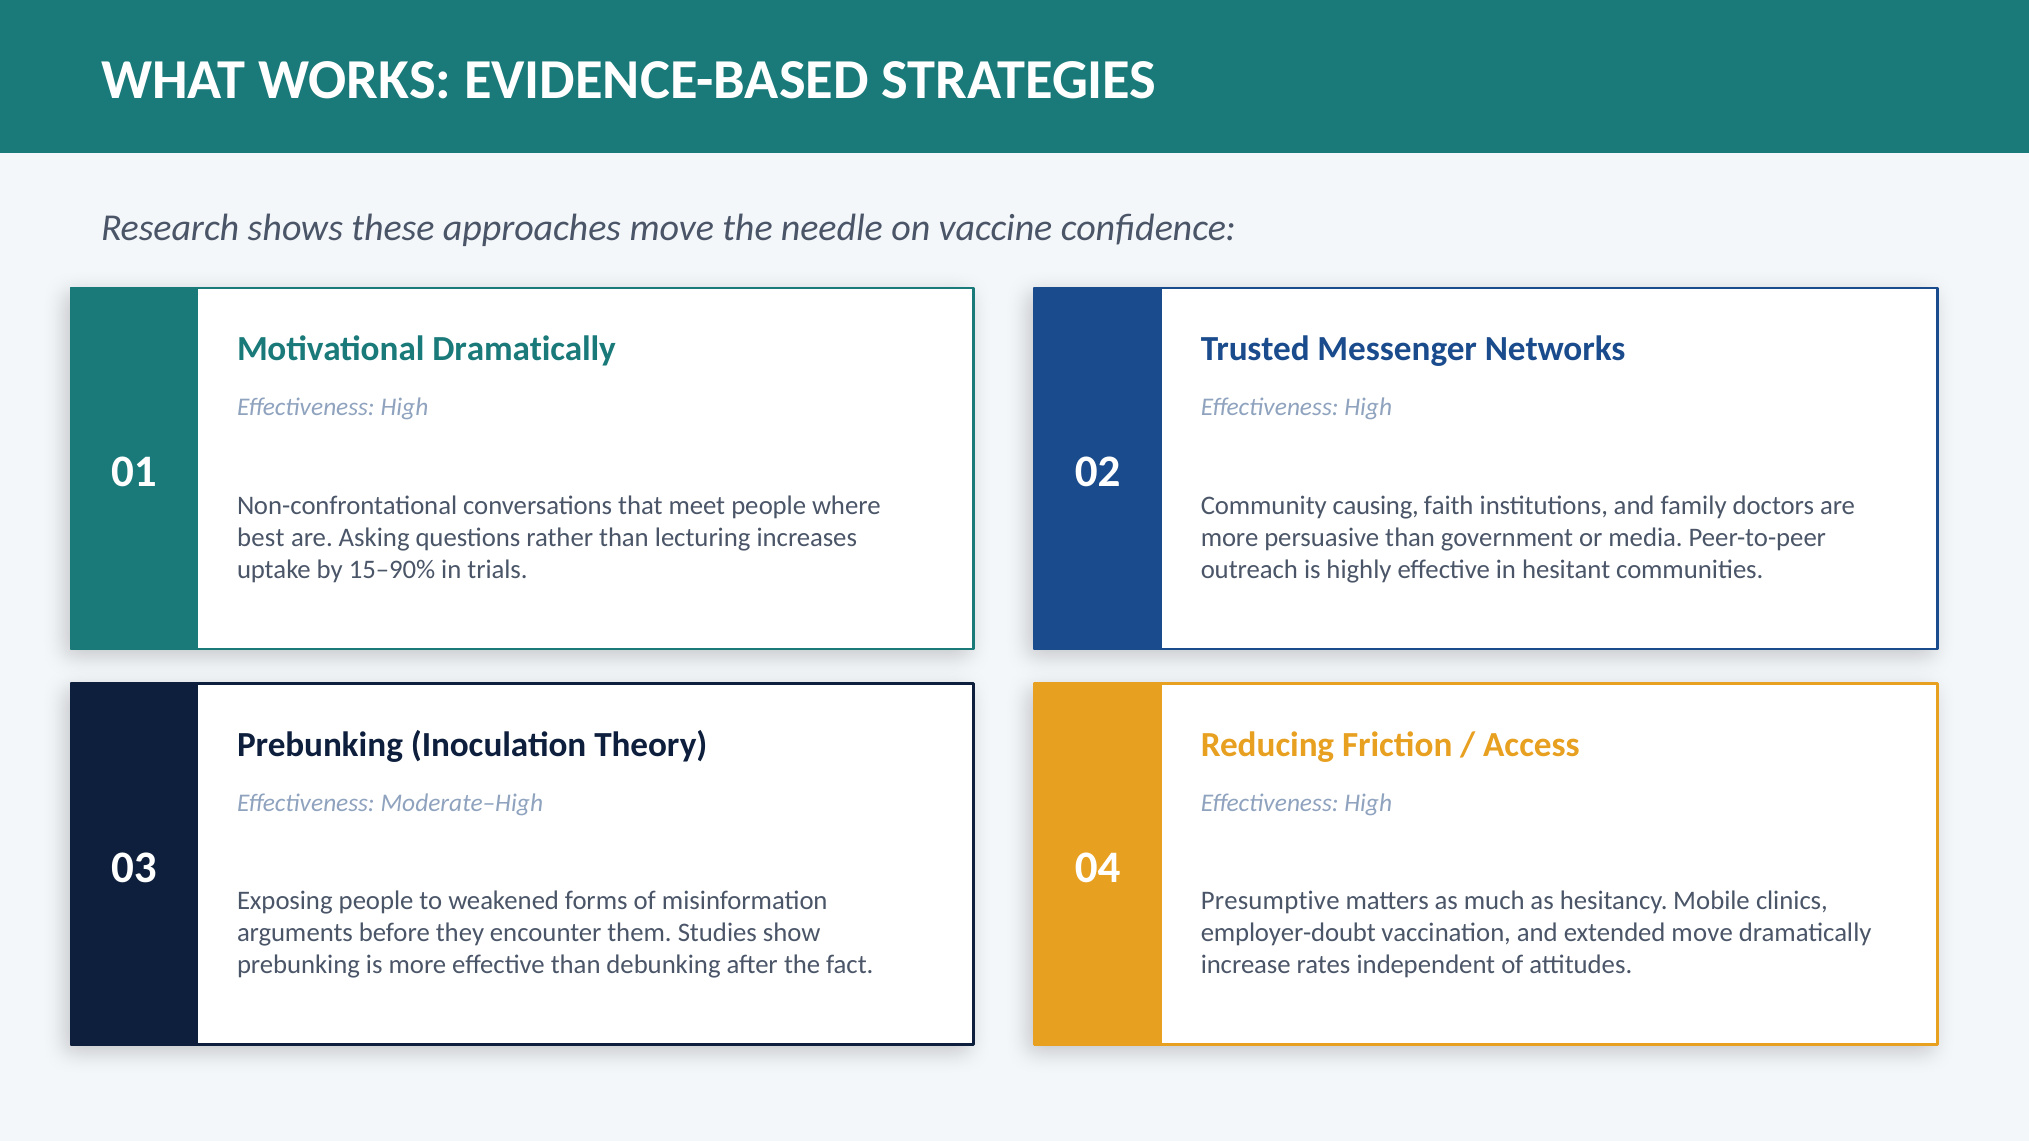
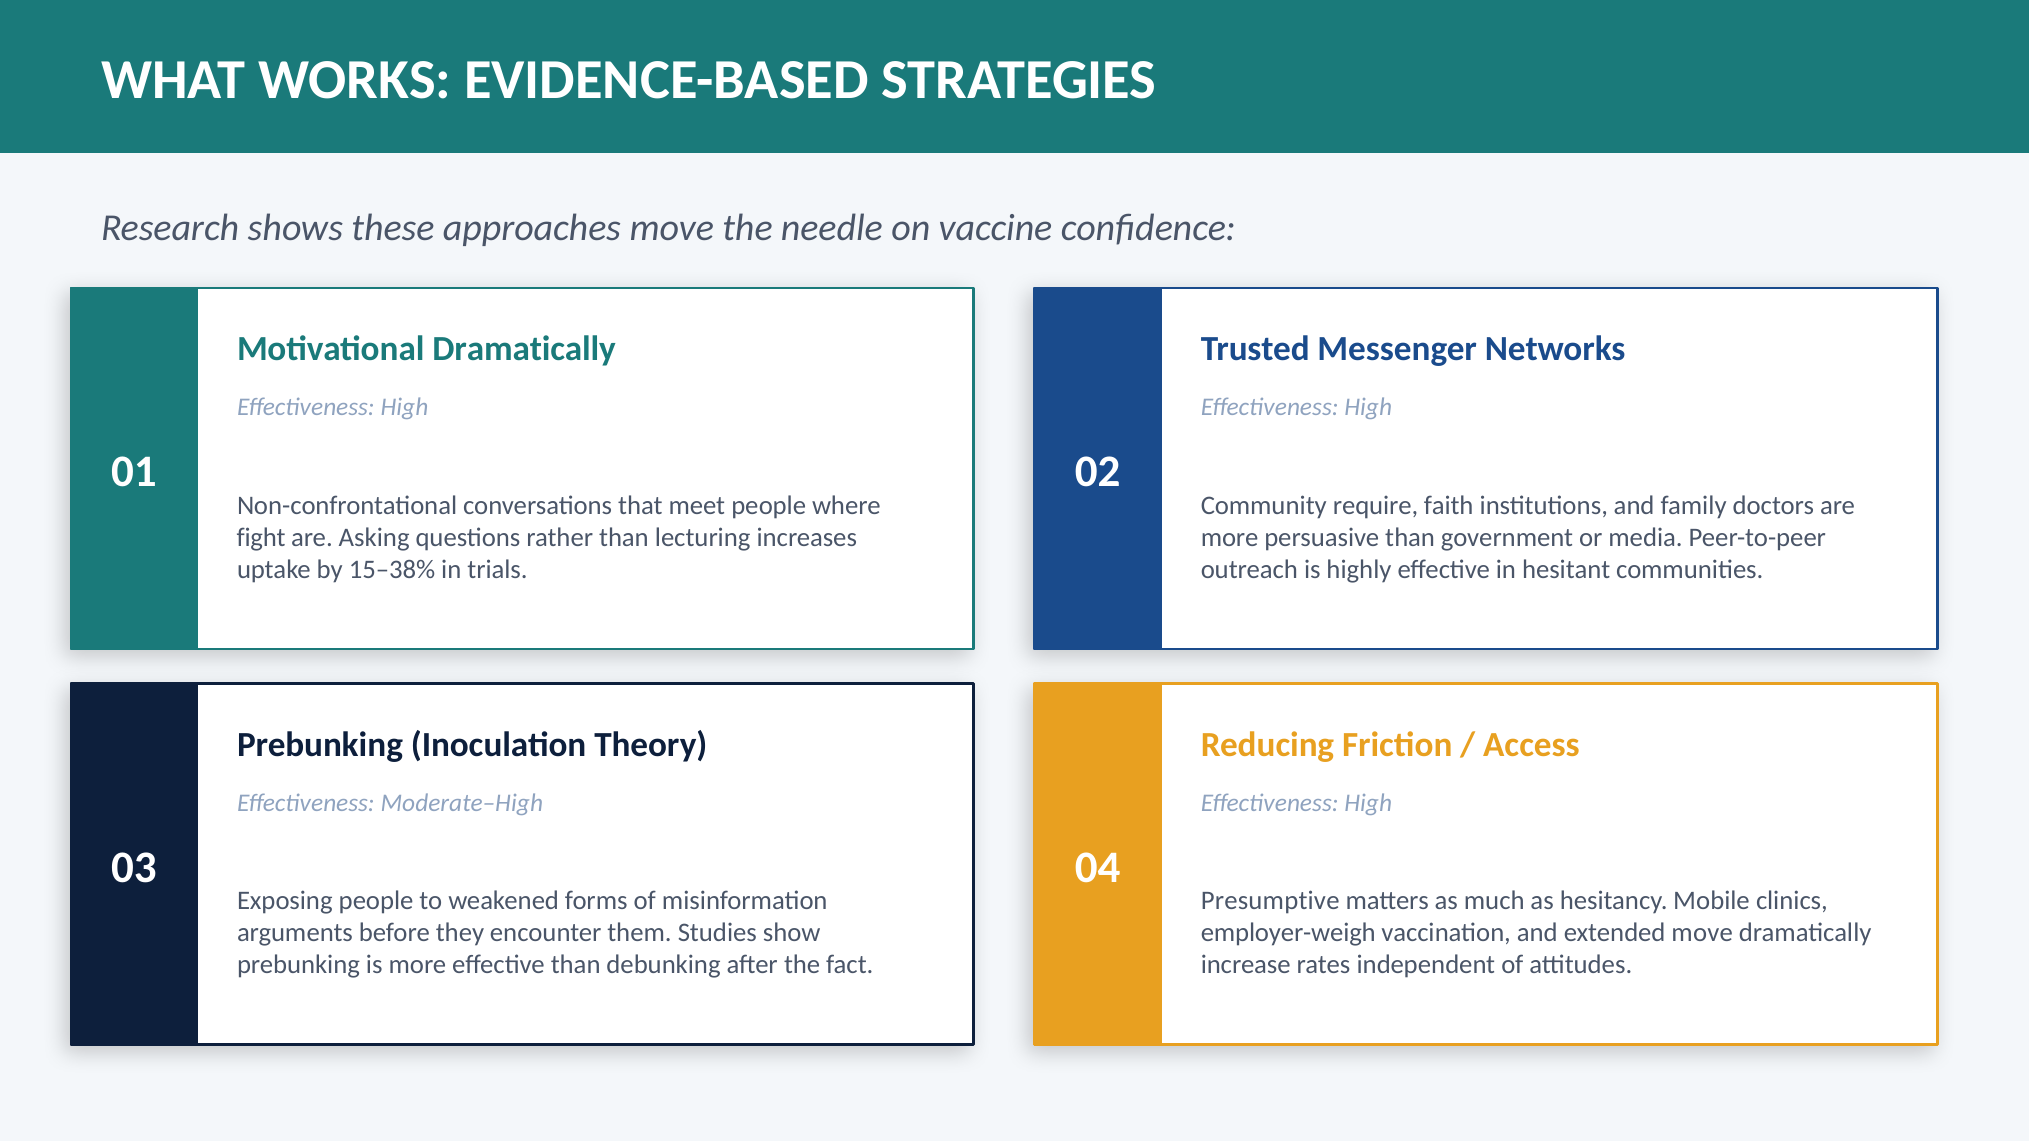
causing: causing -> require (1376, 505)
best: best -> fight (261, 537)
15–90%: 15–90% -> 15–38% (392, 570)
employer-doubt: employer-doubt -> employer-weigh (1288, 933)
